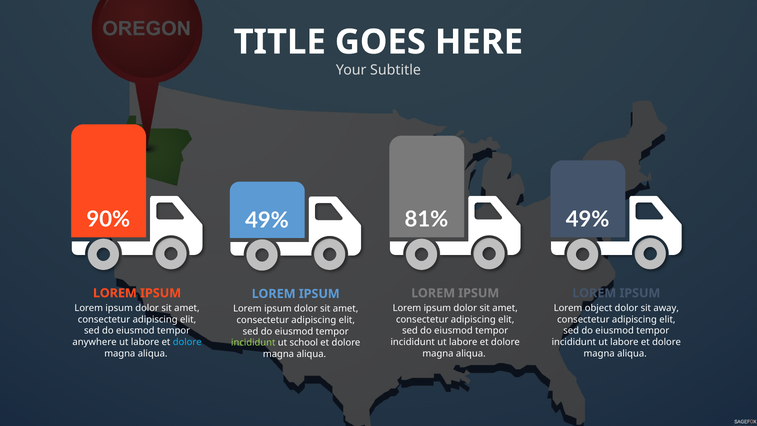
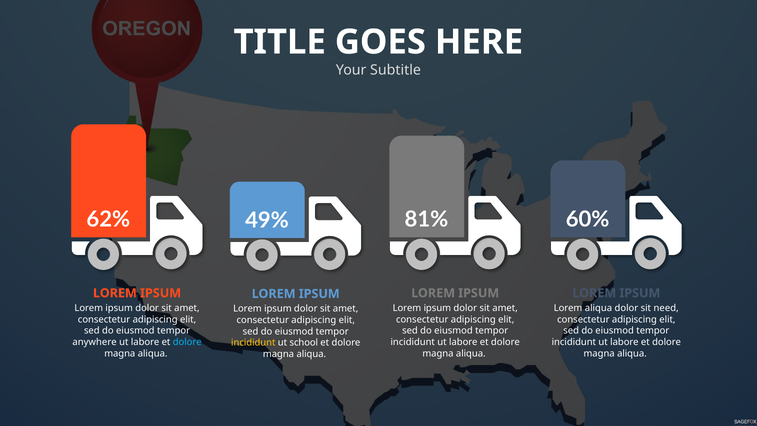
90%: 90% -> 62% (108, 219)
49%: 49% -> 60% (588, 219)
Lorem object: object -> aliqua (598, 308)
away: away -> need (666, 308)
incididunt colour: light green -> yellow (253, 343)
